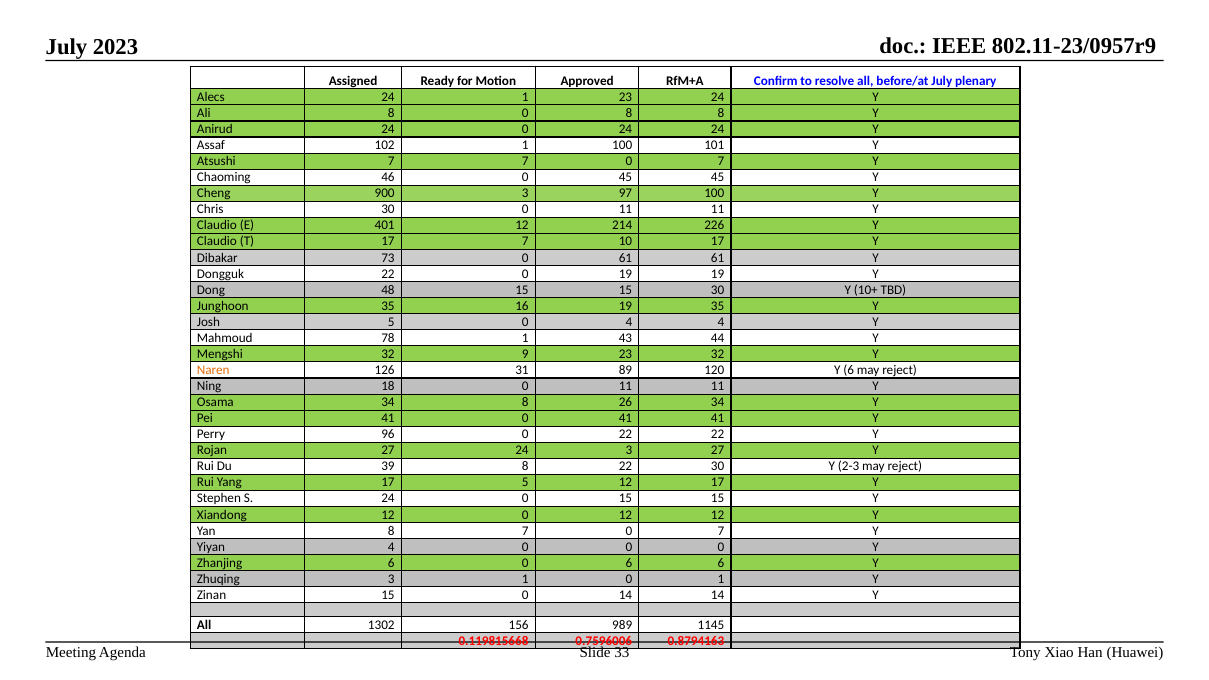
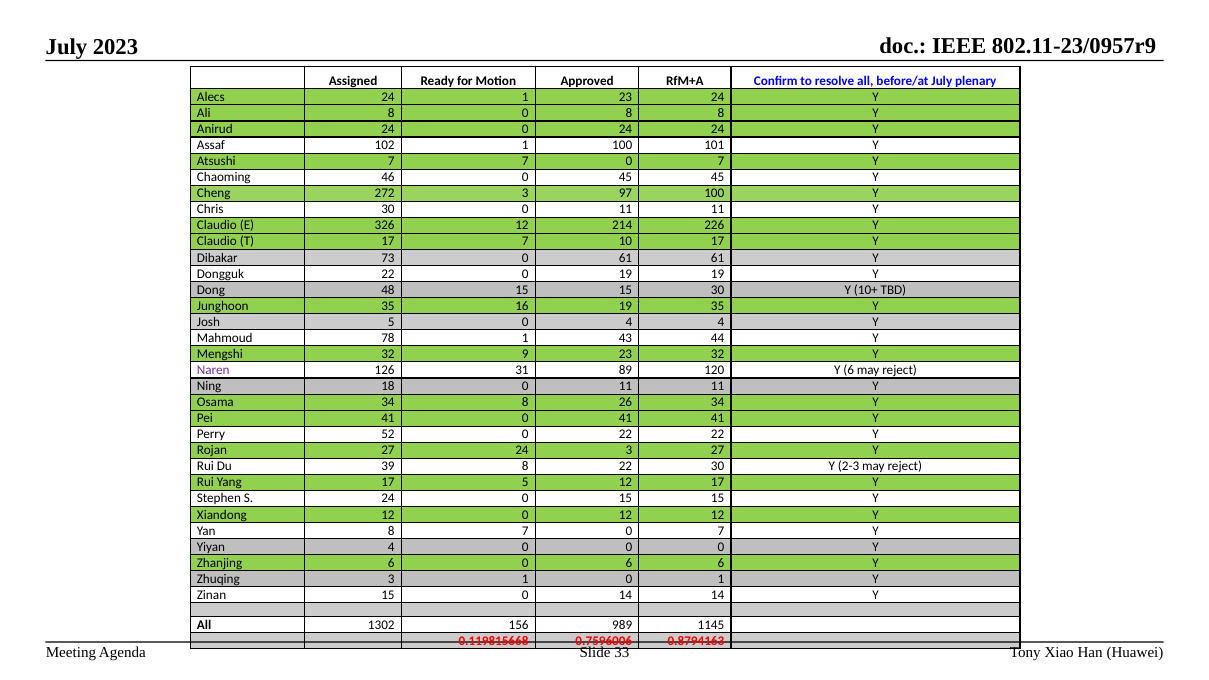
900: 900 -> 272 (385, 193)
401: 401 -> 326 (385, 226)
Naren colour: orange -> purple (213, 370)
96: 96 -> 52 (388, 434)
